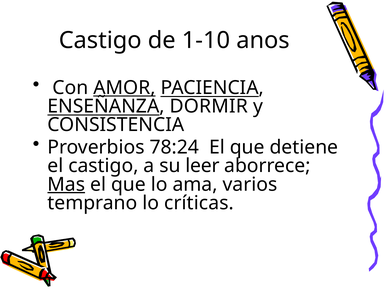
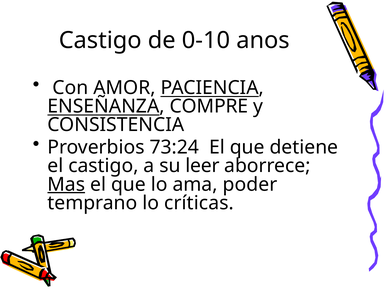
1-10: 1-10 -> 0-10 (206, 40)
AMOR underline: present -> none (124, 88)
DORMIR: DORMIR -> COMPRE (209, 106)
78:24: 78:24 -> 73:24 (174, 147)
varios: varios -> poder (250, 185)
